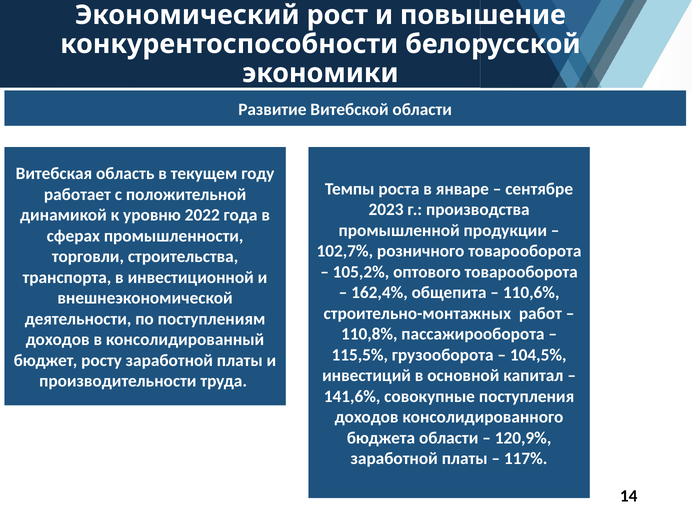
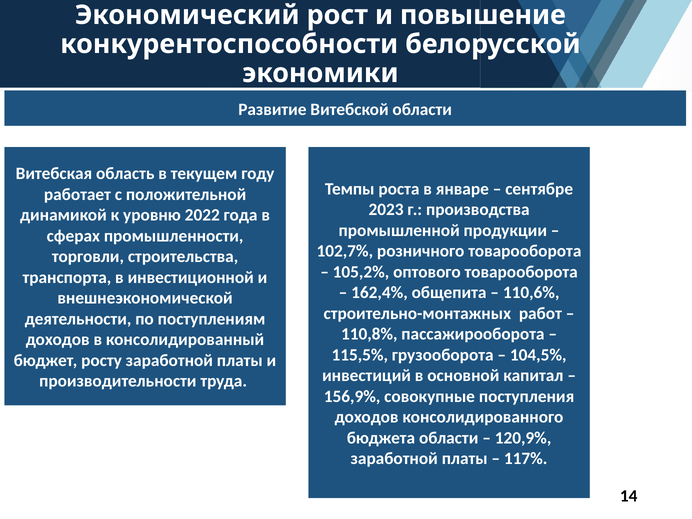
141,6%: 141,6% -> 156,9% (352, 396)
